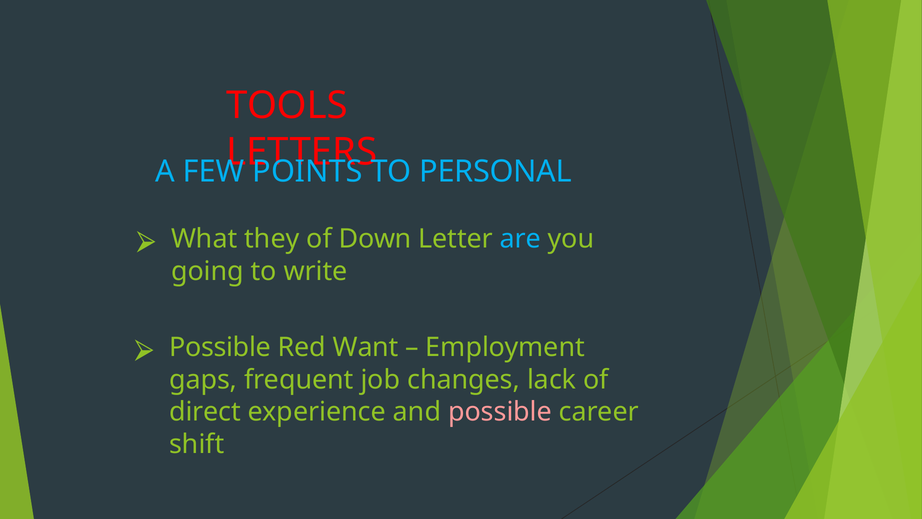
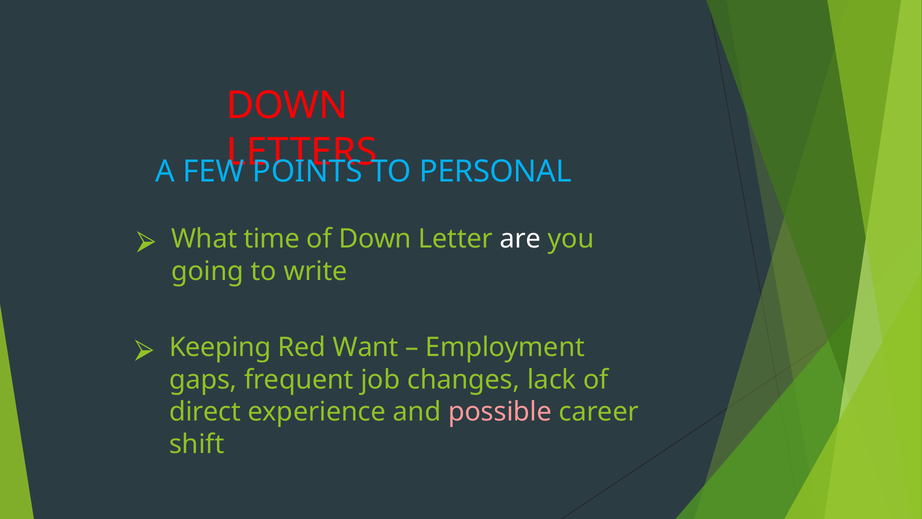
TOOLS: TOOLS -> DOWN (287, 106)
they: they -> time (272, 239)
are colour: light blue -> white (520, 239)
Possible: Possible -> Keeping (220, 347)
